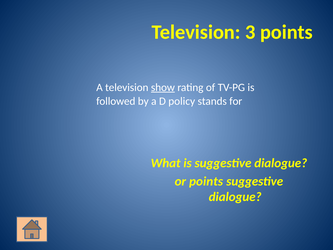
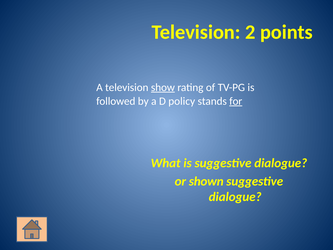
3: 3 -> 2 (250, 32)
for underline: none -> present (236, 101)
or points: points -> shown (206, 181)
